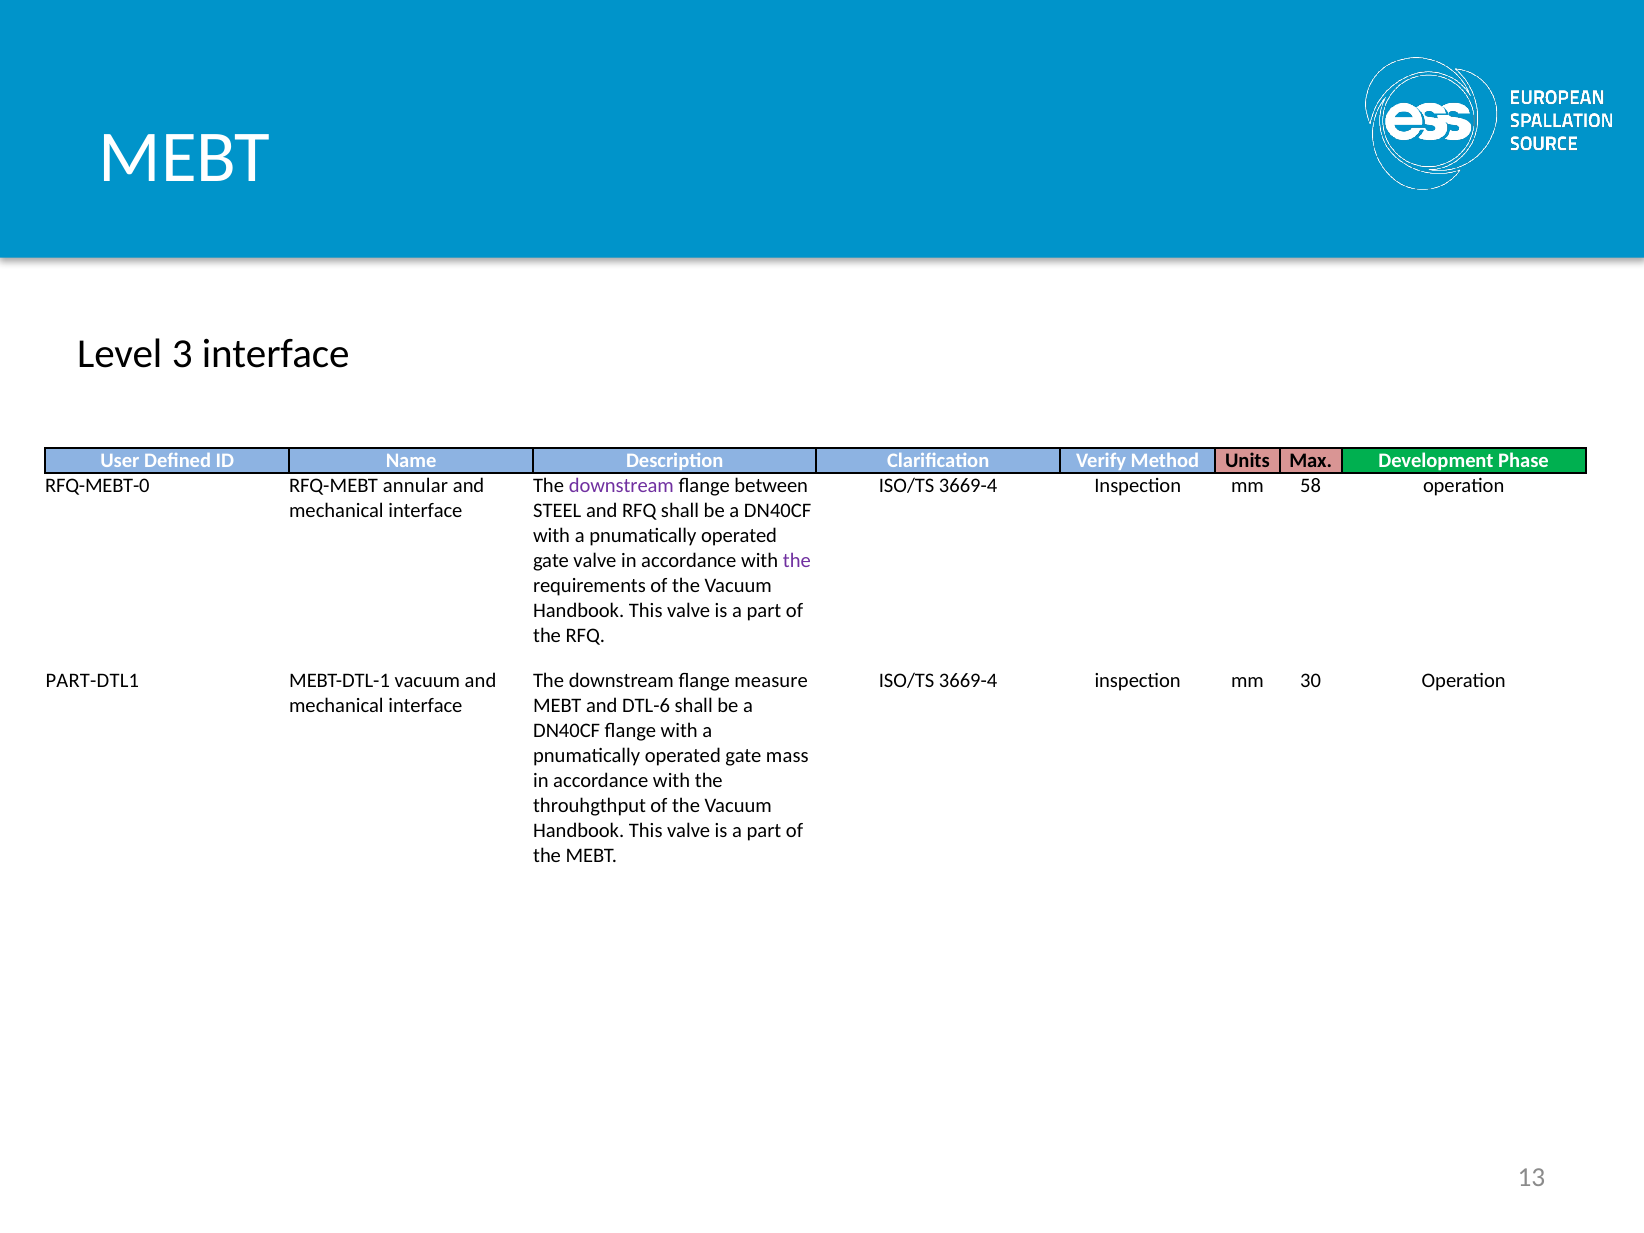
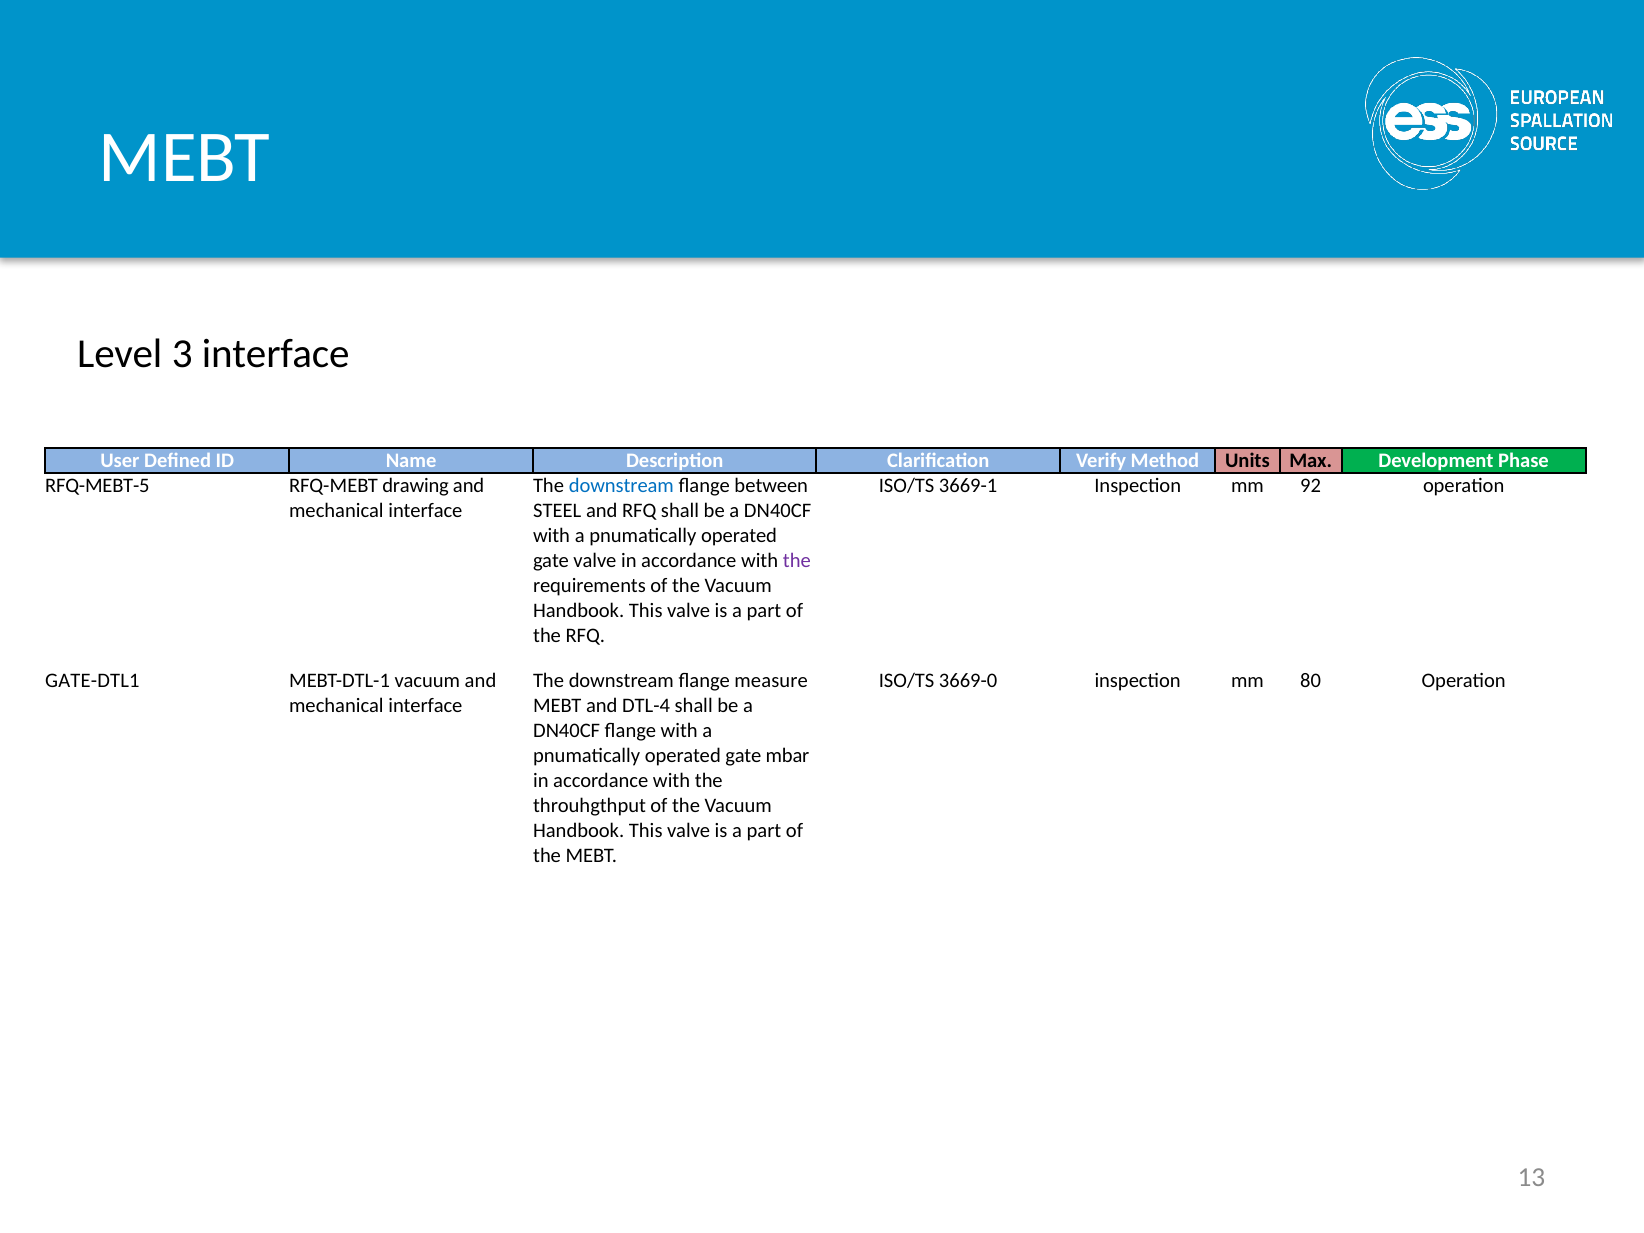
RFQ-MEBT-0: RFQ-MEBT-0 -> RFQ-MEBT-5 (97, 486)
annular: annular -> drawing (416, 486)
downstream colour: purple -> blue (621, 486)
3669-4: 3669-4 -> 3669-1 (968, 486)
58: 58 -> 92 (1311, 486)
PART-DTL1: PART-DTL1 -> GATE-DTL1 (92, 681)
3669-4: 3669-4 -> 3669-0 (968, 681)
30: 30 -> 80 (1311, 681)
DTL-6: DTL-6 -> DTL-4 (646, 706)
mass: mass -> mbar (788, 756)
